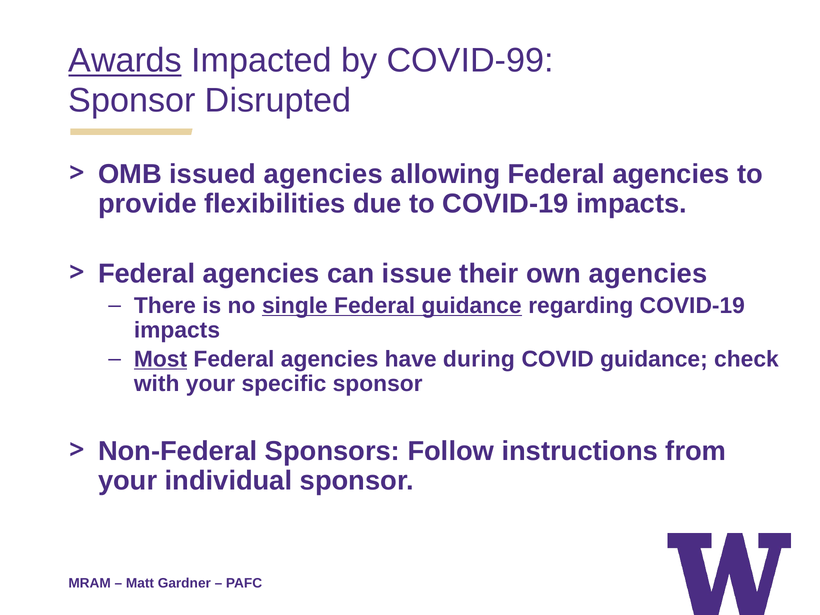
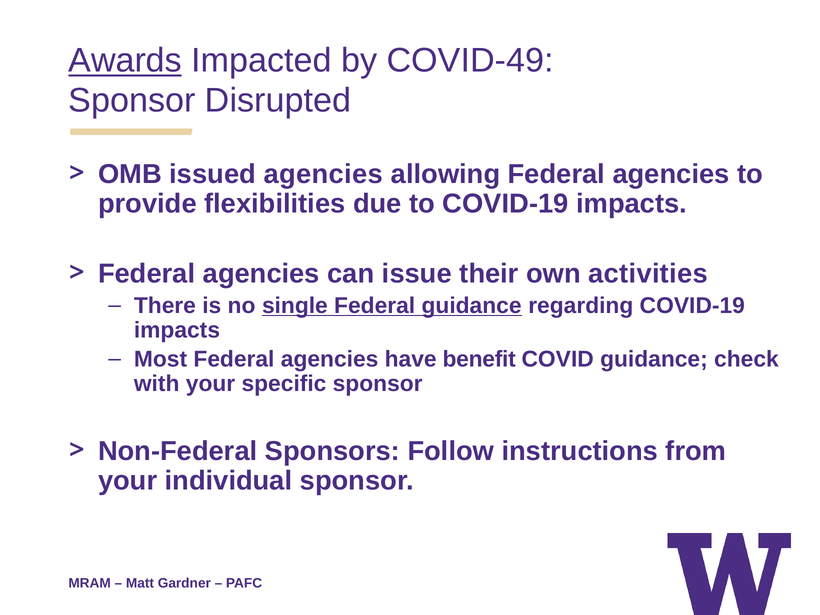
COVID-99: COVID-99 -> COVID-49 (470, 61)
own agencies: agencies -> activities (648, 274)
Most underline: present -> none (161, 359)
during: during -> benefit (479, 359)
